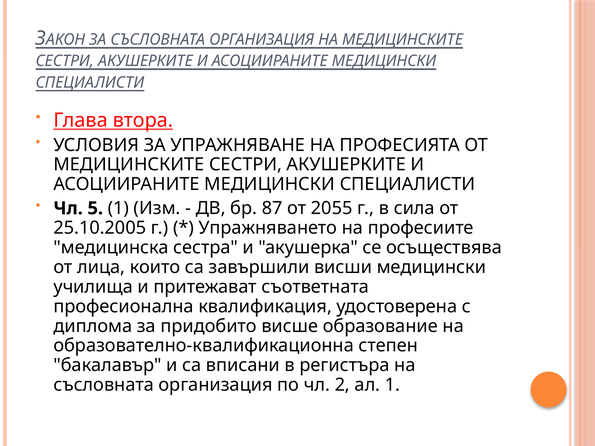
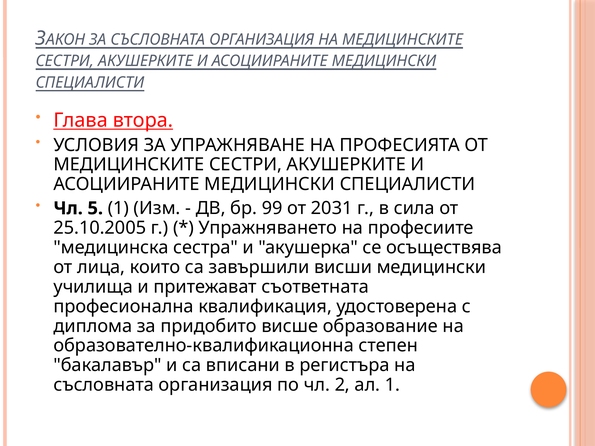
87: 87 -> 99 (272, 208)
2055: 2055 -> 2031 (332, 208)
